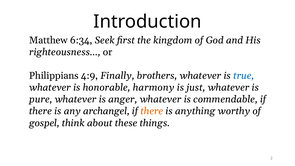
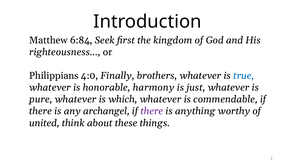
6:34: 6:34 -> 6:84 (81, 40)
4:9: 4:9 -> 4:0 (90, 76)
anger: anger -> which (123, 99)
there colour: orange -> purple (152, 111)
gospel: gospel -> united (44, 123)
